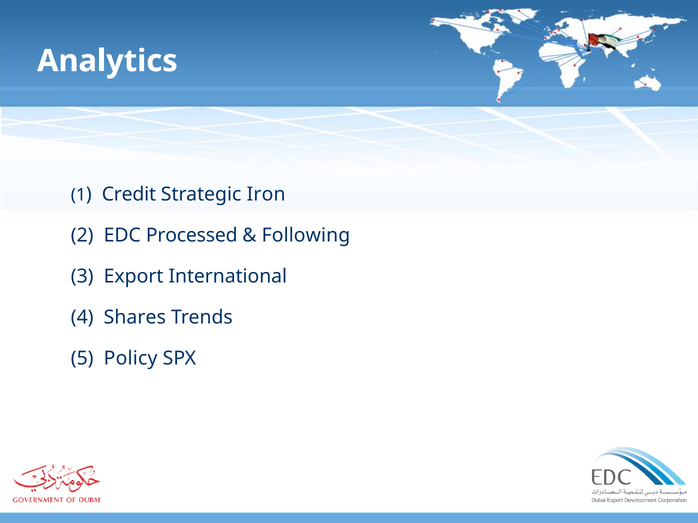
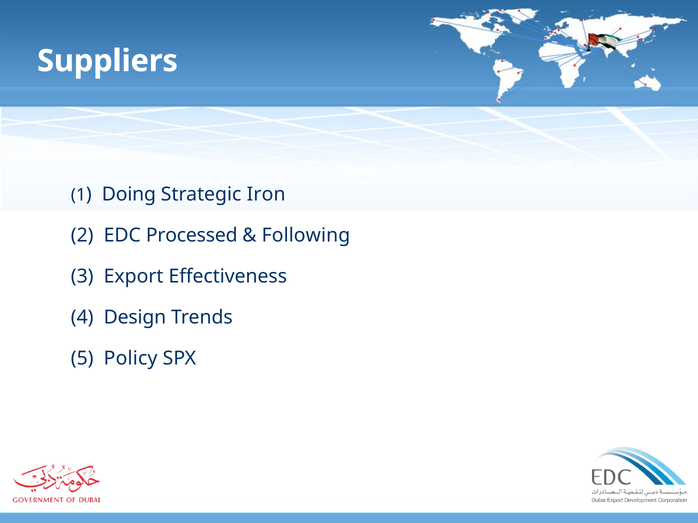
Analytics: Analytics -> Suppliers (107, 61)
Credit: Credit -> Doing (129, 195)
International: International -> Effectiveness (228, 277)
Shares: Shares -> Design (135, 318)
